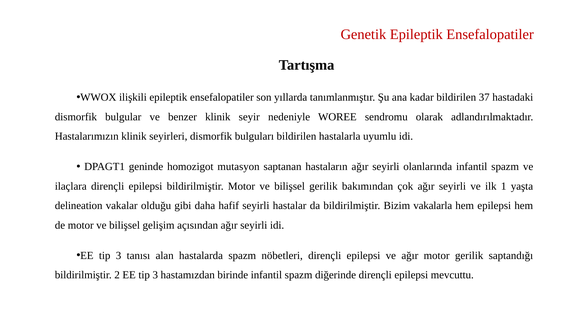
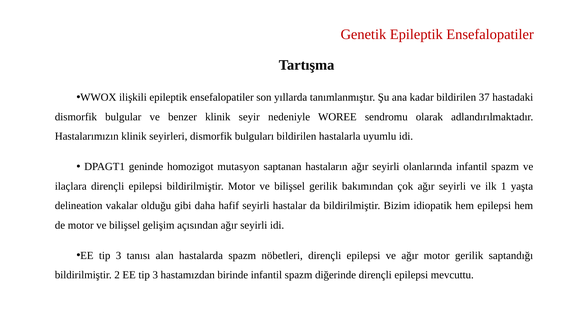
vakalarla: vakalarla -> idiopatik (433, 206)
